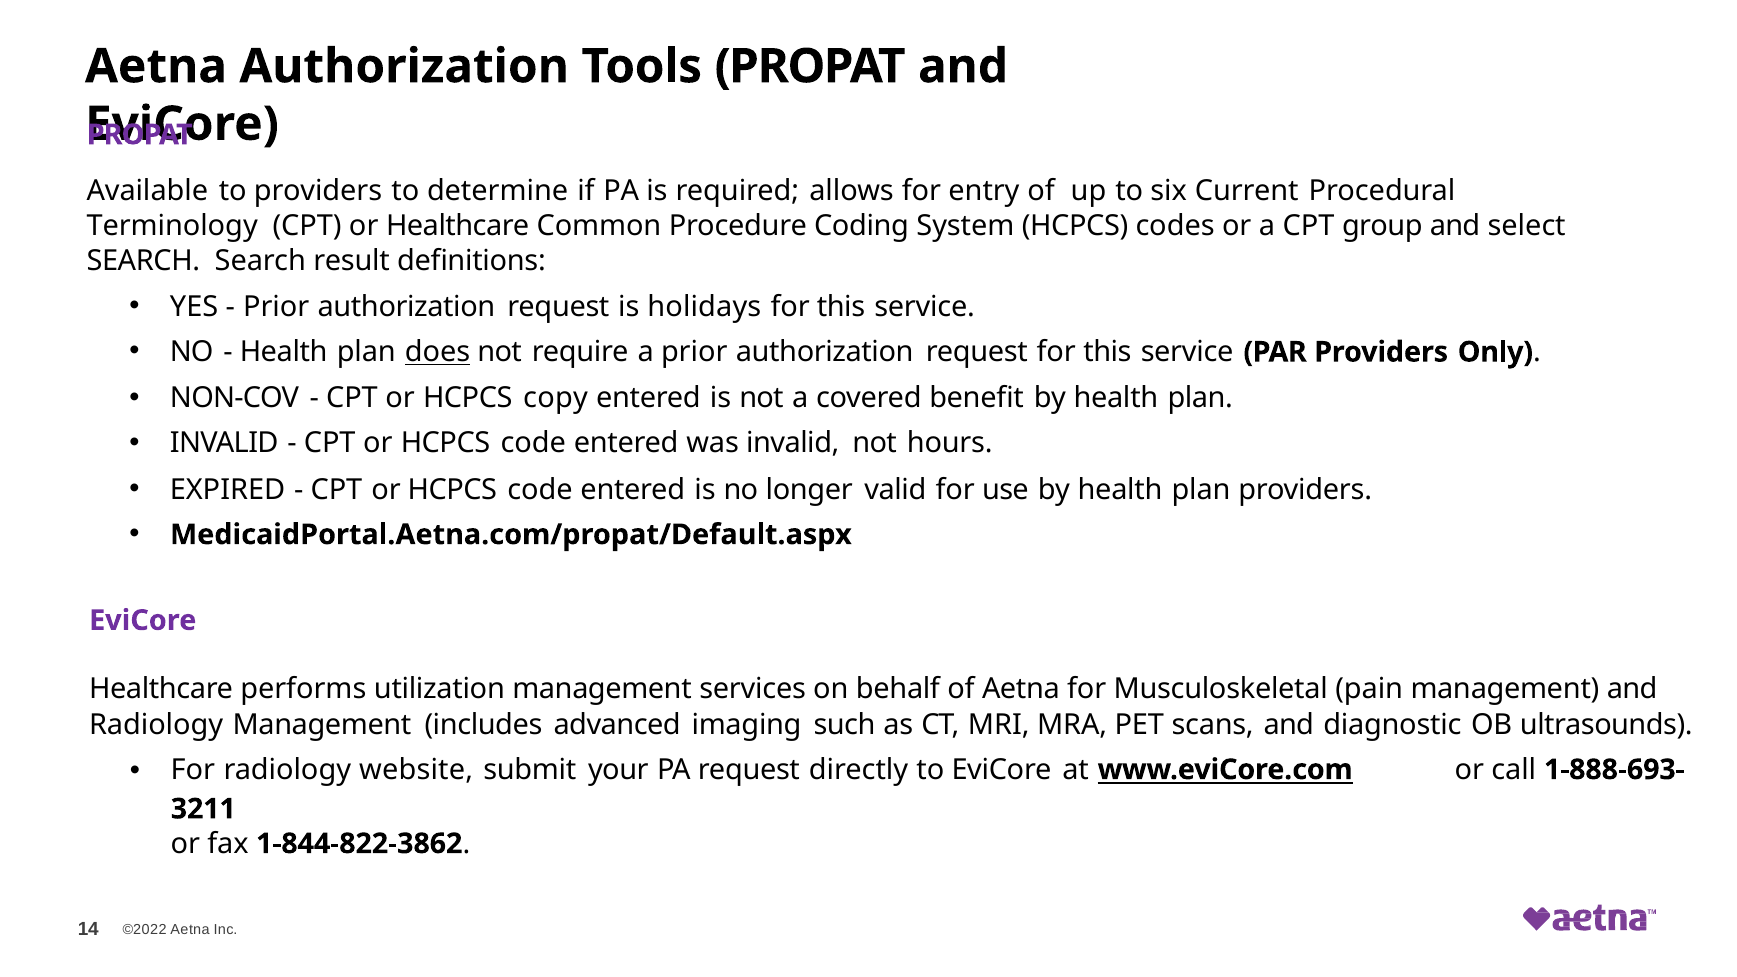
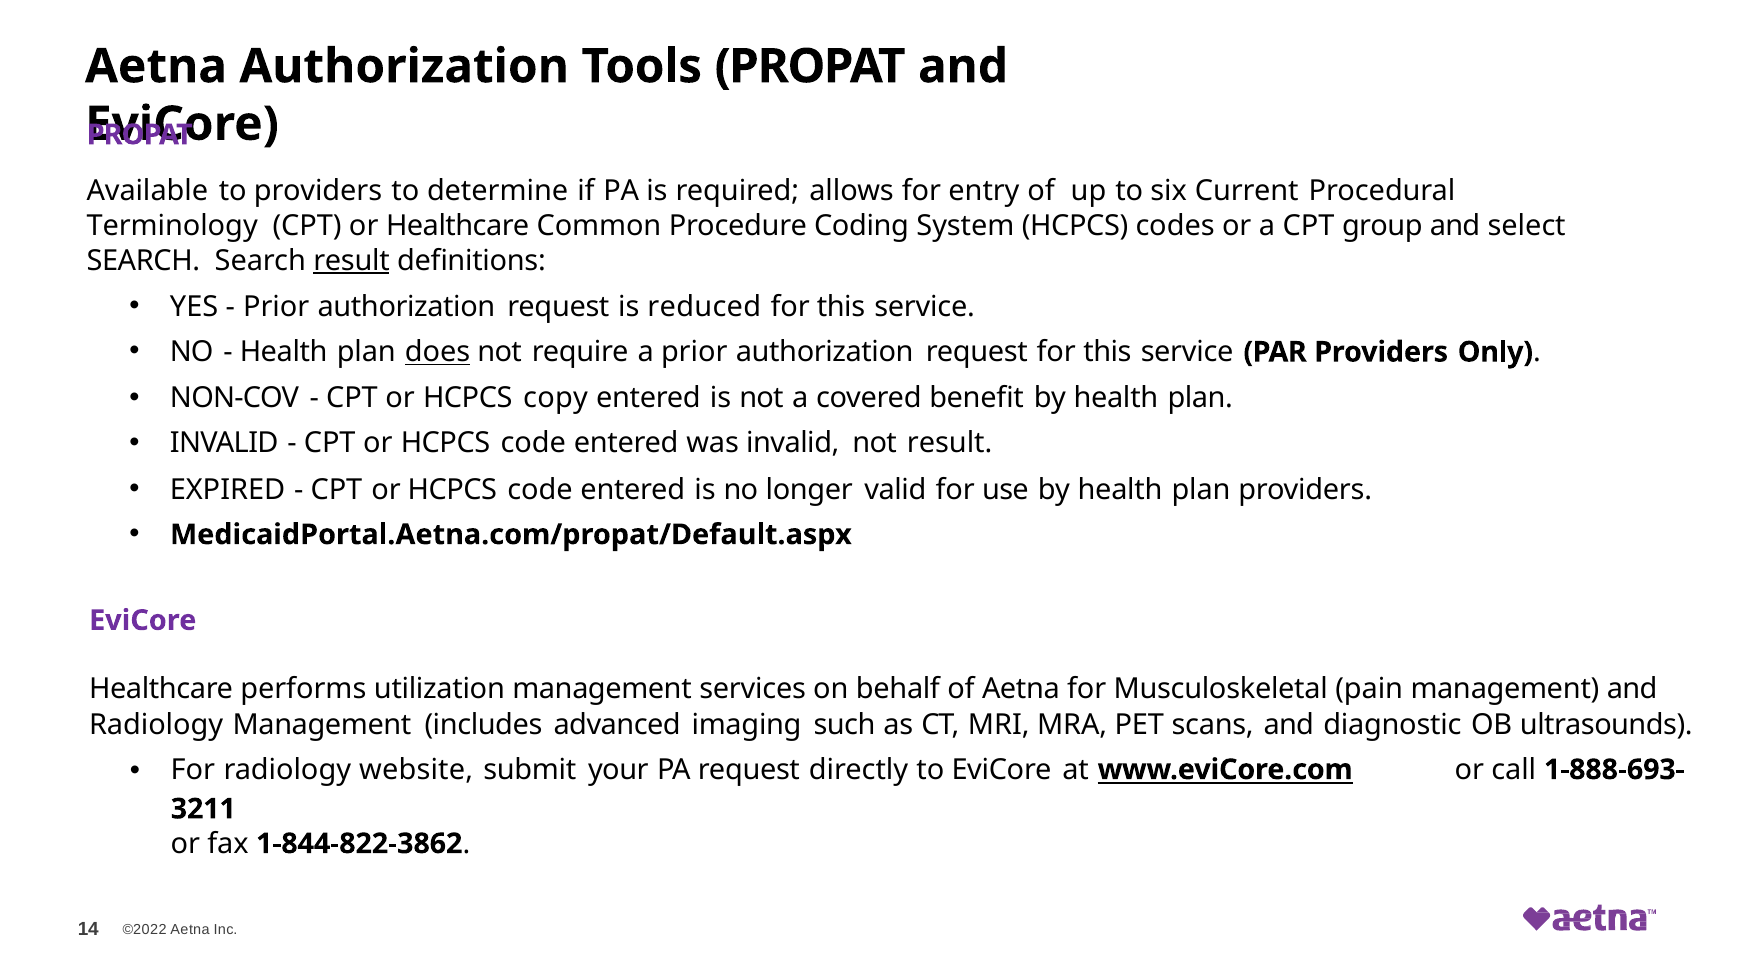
result underline: none -> present (352, 261)
holidays: holidays -> reduced (704, 307)
not hours: hours -> result (950, 443)
